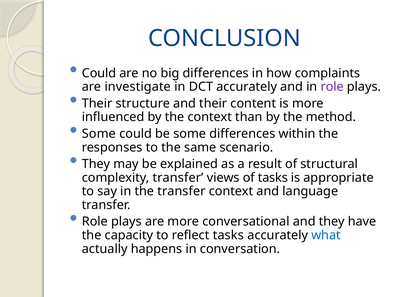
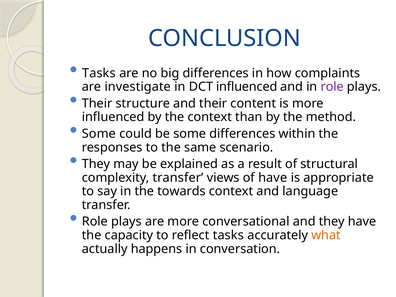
Could: Could -> Tasks (99, 73)
DCT accurately: accurately -> influenced (247, 87)
of tasks: tasks -> have (273, 178)
the transfer: transfer -> towards (182, 191)
what colour: blue -> orange (326, 235)
